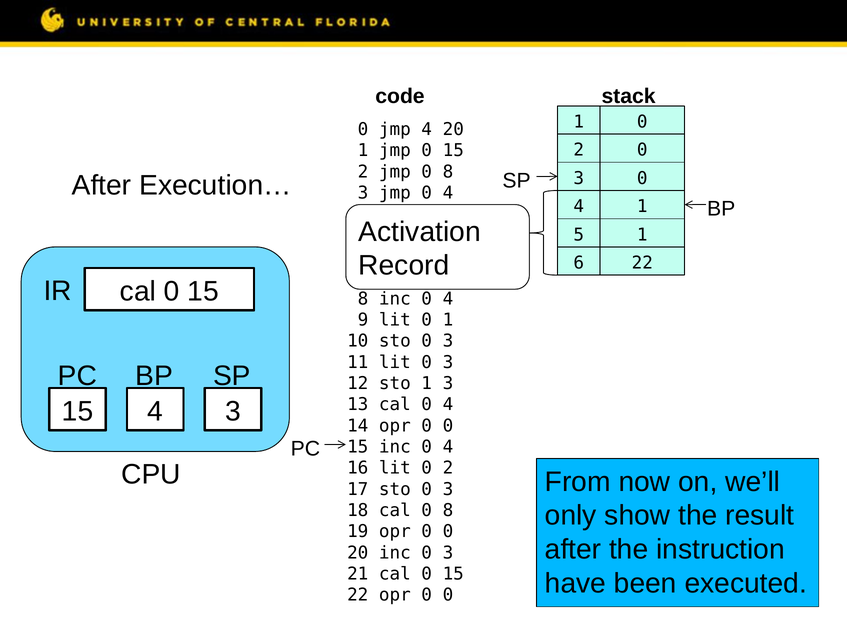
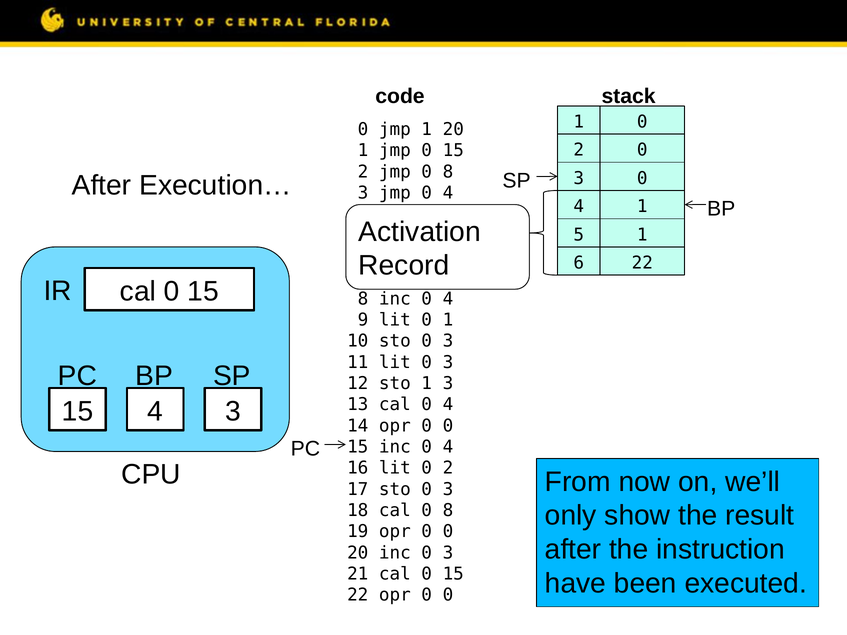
jmp 4: 4 -> 1 (427, 129)
